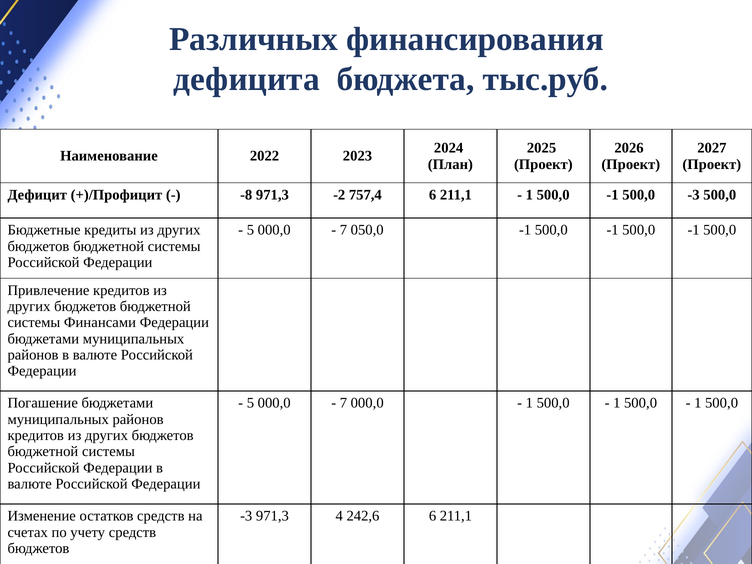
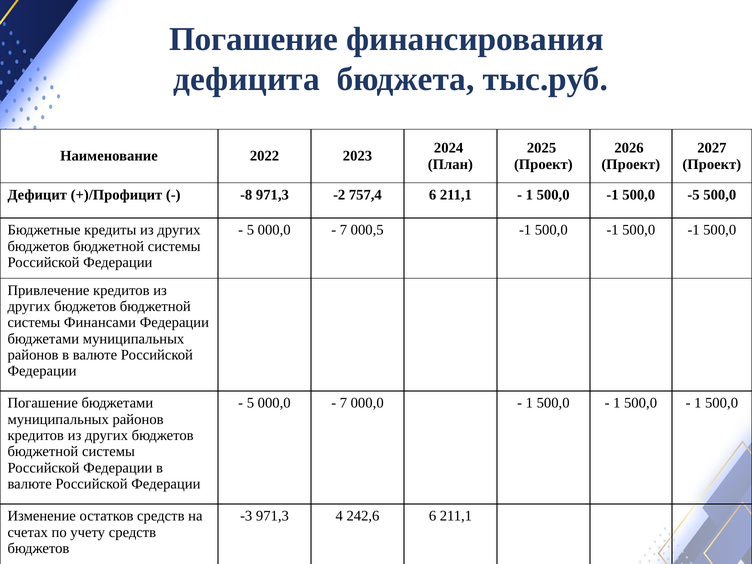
Различных: Различных -> Погашение (254, 39)
500,0 -3: -3 -> -5 (694, 195)
050,0: 050,0 -> 000,5 (367, 230)
